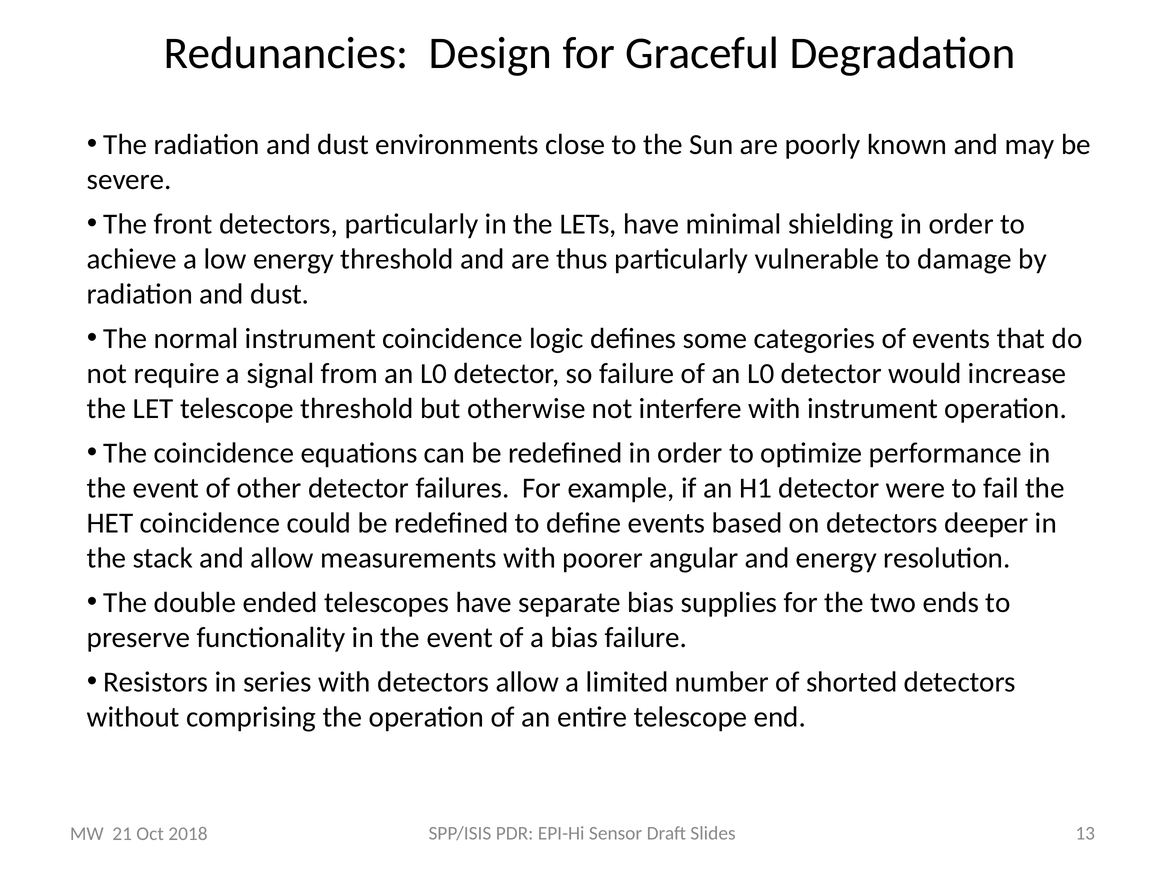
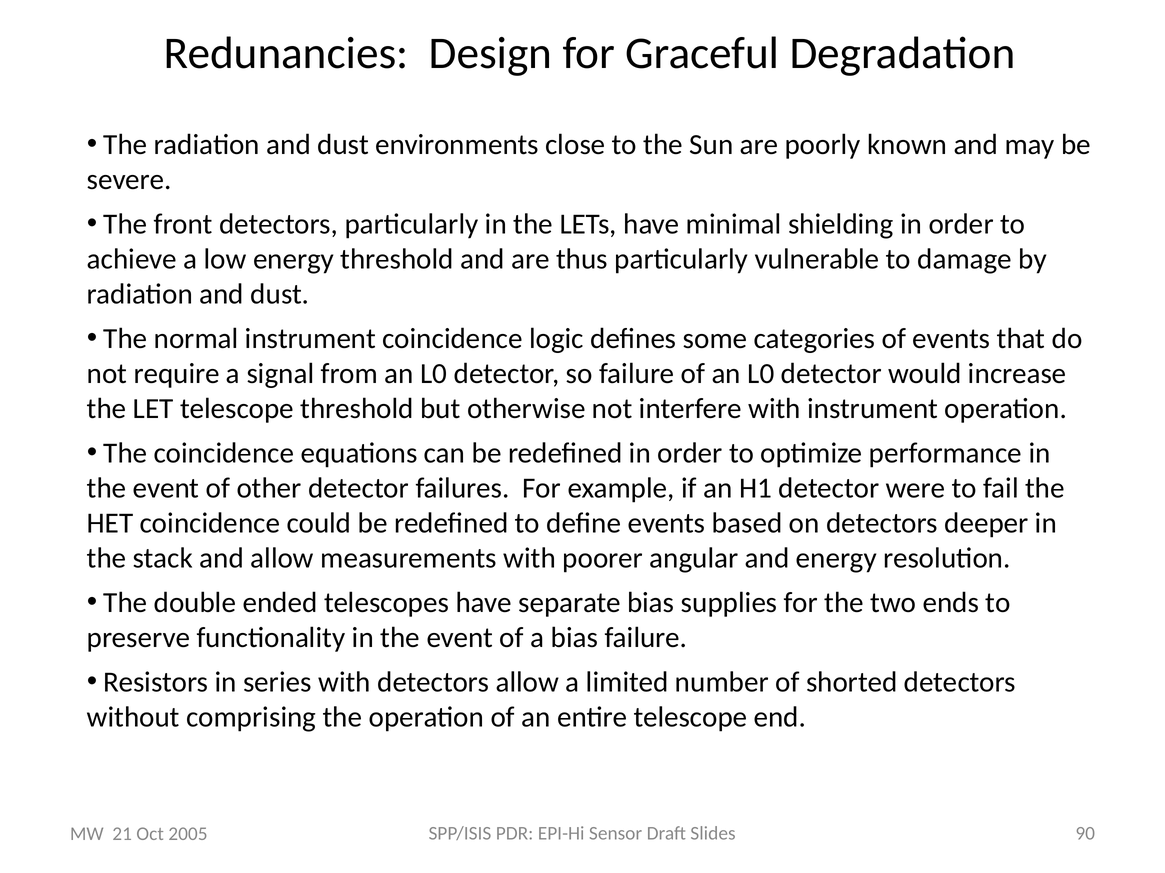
13: 13 -> 90 (1085, 834)
2018: 2018 -> 2005 (188, 834)
